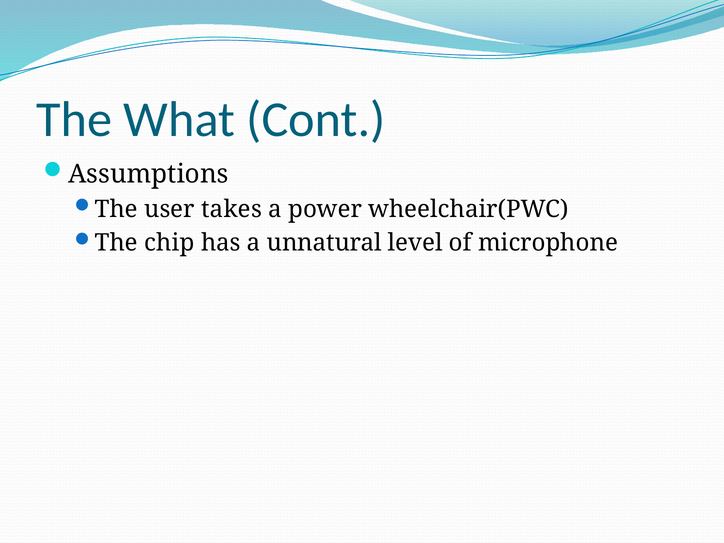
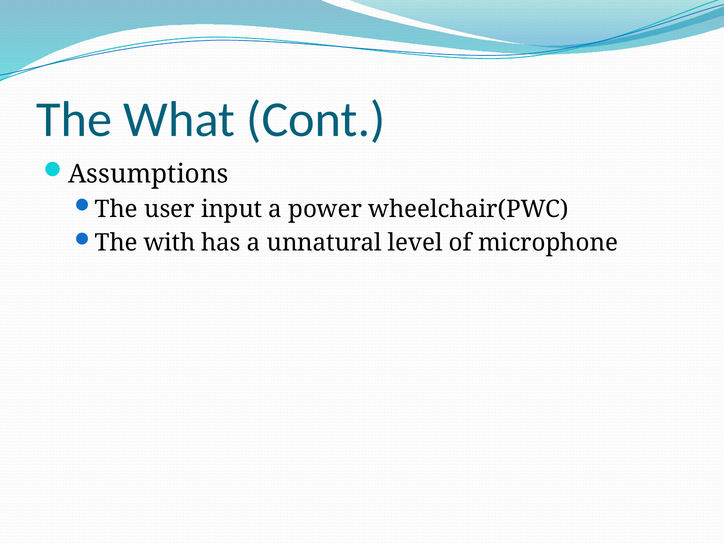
takes: takes -> input (232, 209)
chip: chip -> with (170, 243)
